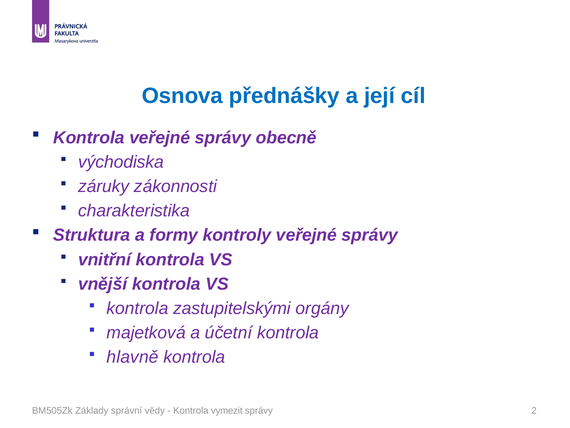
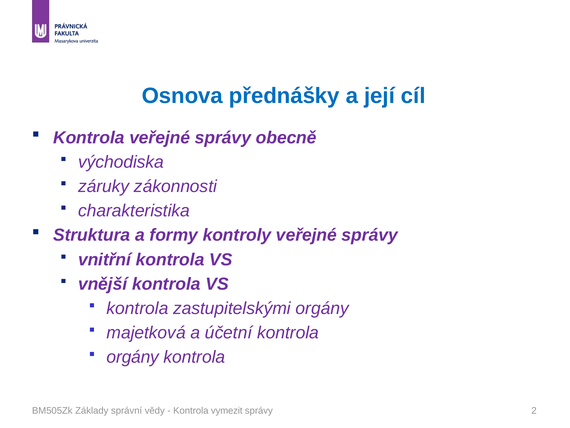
hlavně: hlavně -> orgány (133, 357)
